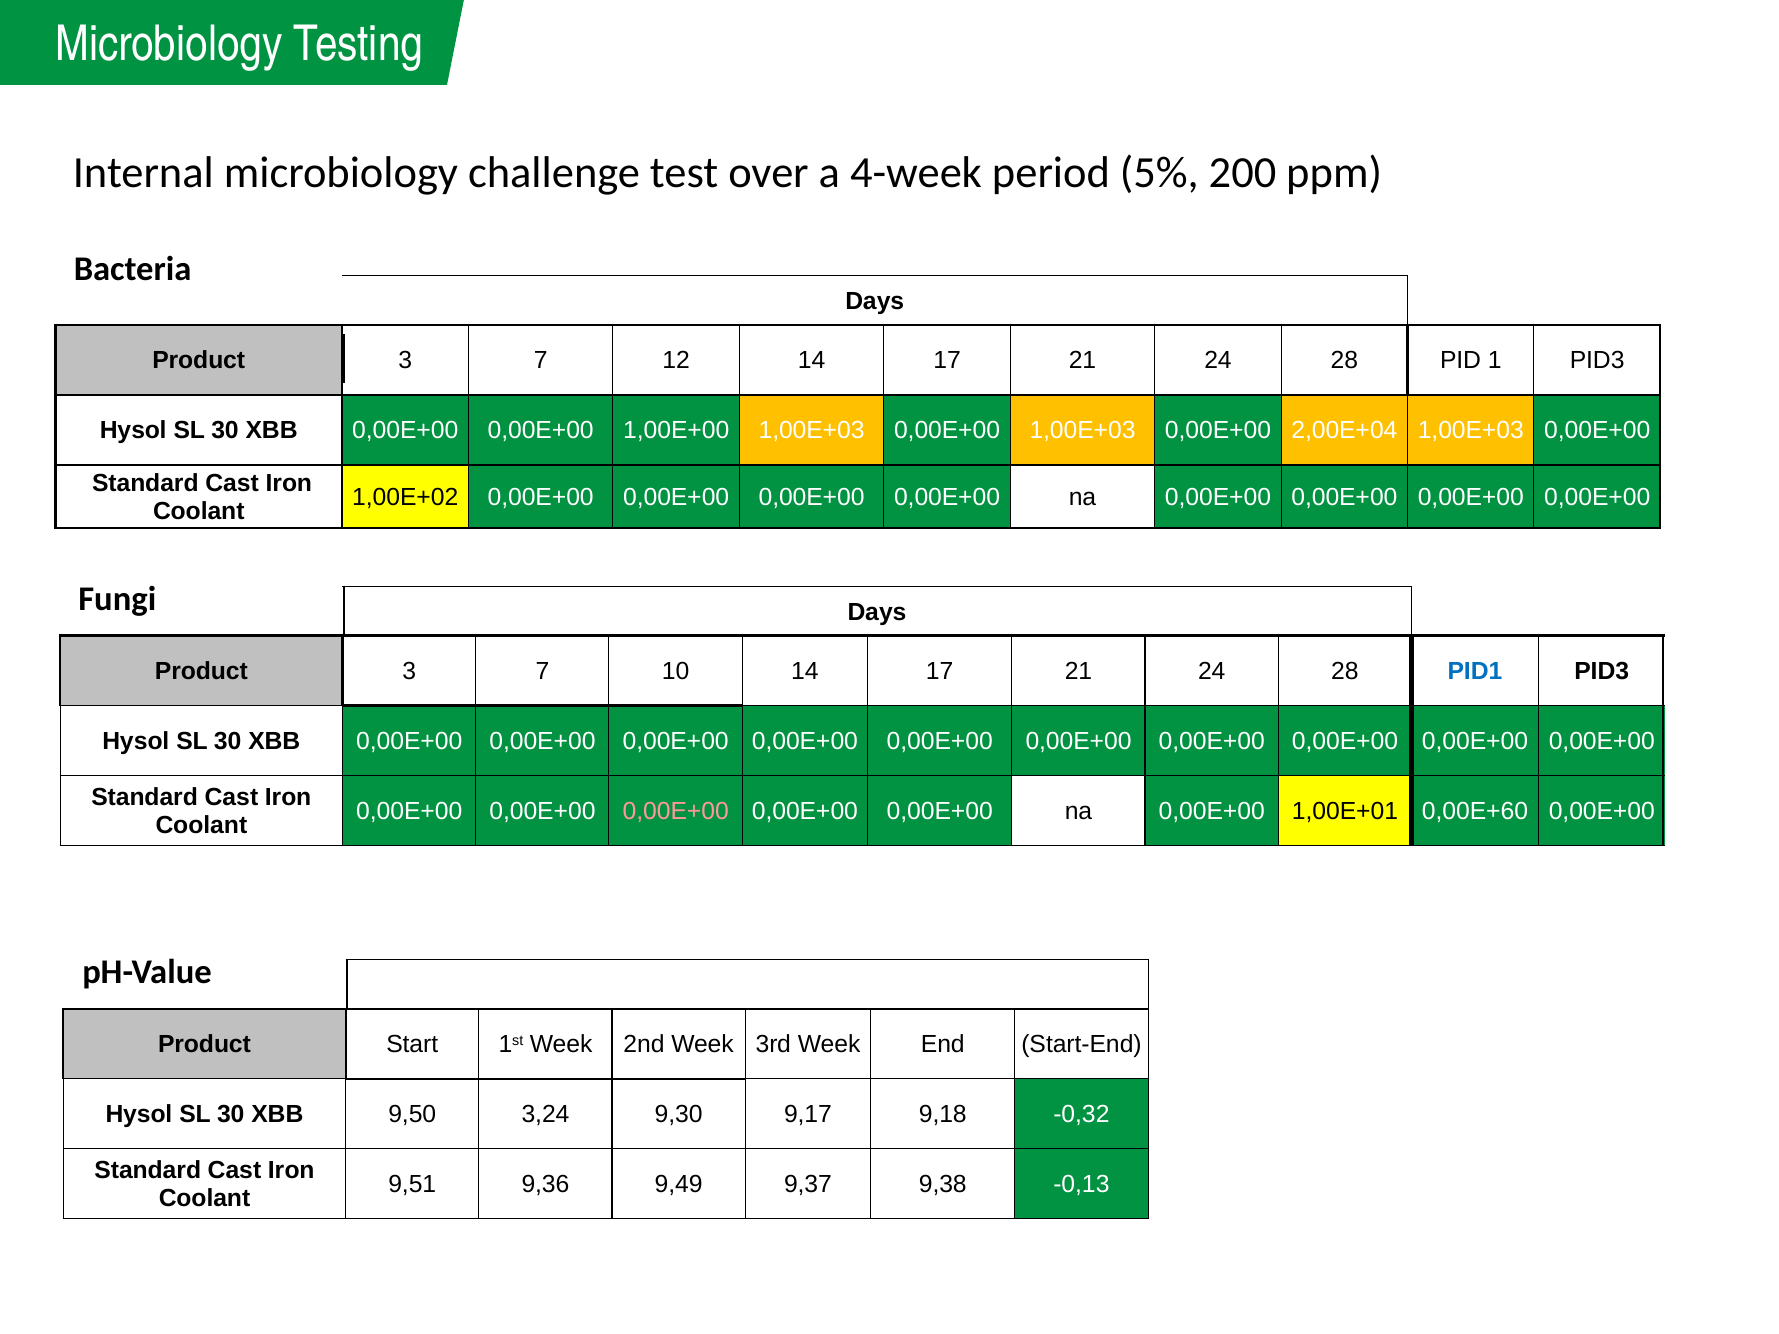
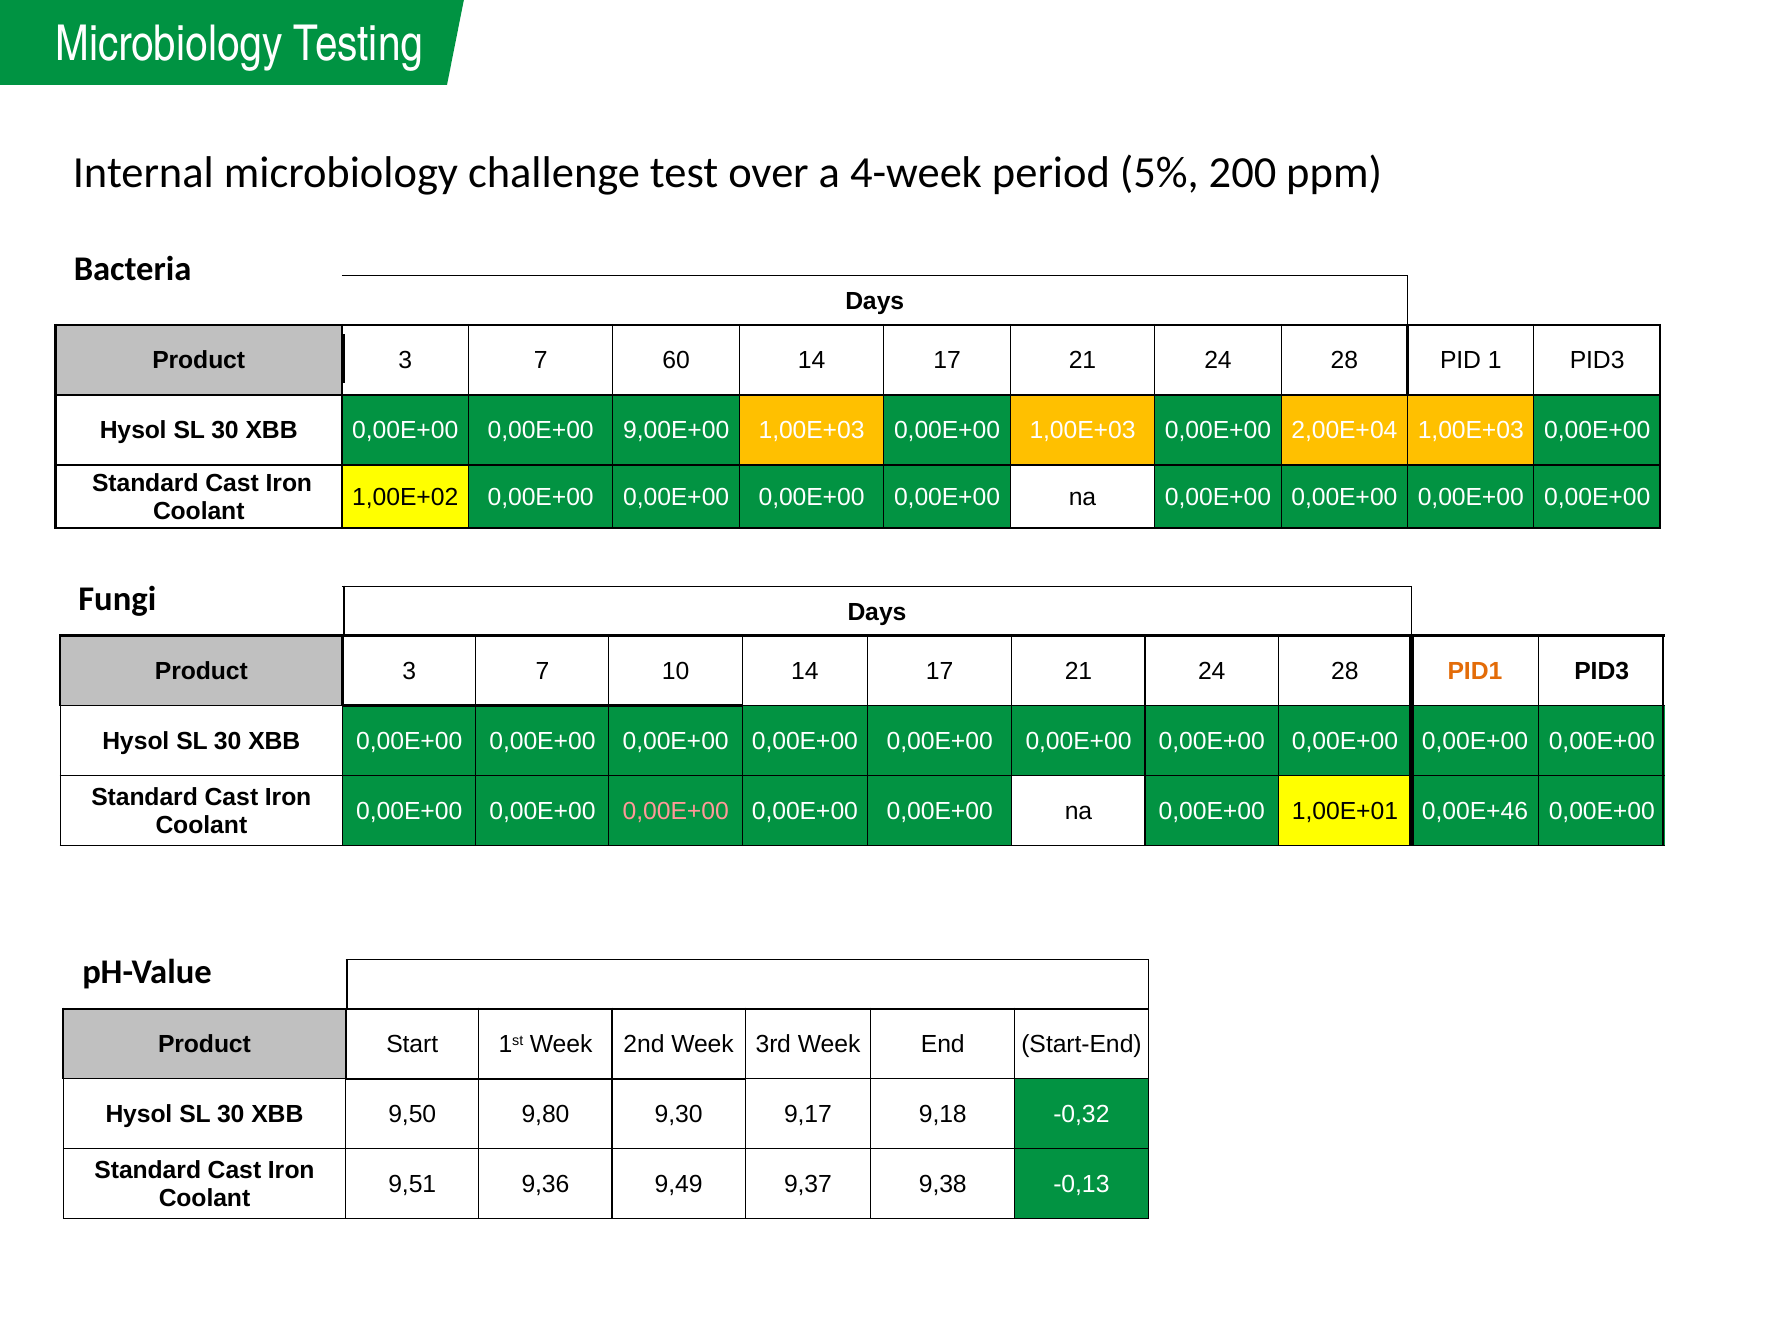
12: 12 -> 60 (676, 361)
1,00E+00: 1,00E+00 -> 9,00E+00 (676, 431)
PID1 colour: blue -> orange (1475, 672)
0,00E+60: 0,00E+60 -> 0,00E+46 (1475, 812)
3,24: 3,24 -> 9,80 (545, 1115)
